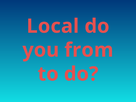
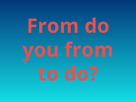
Local: Local -> From (53, 26)
